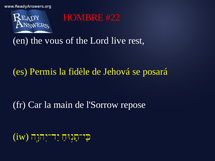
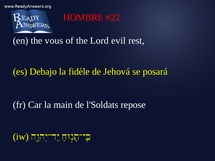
live: live -> evil (118, 41)
Permis: Permis -> Debajo (43, 72)
l'Sorrow: l'Sorrow -> l'Soldats (102, 105)
